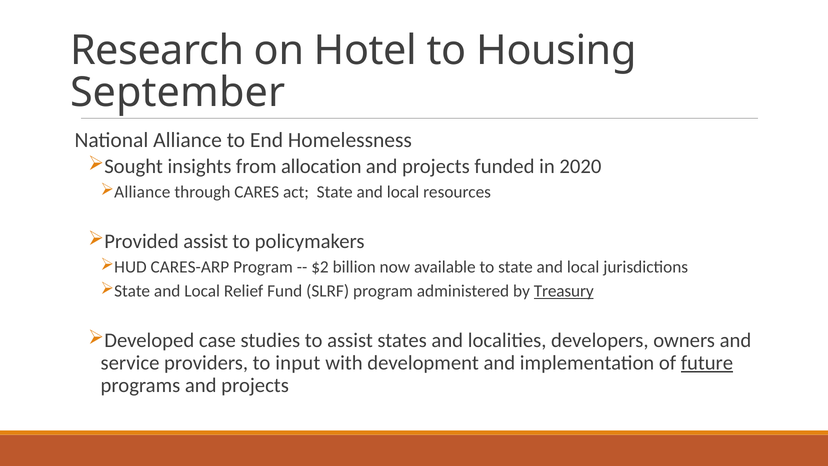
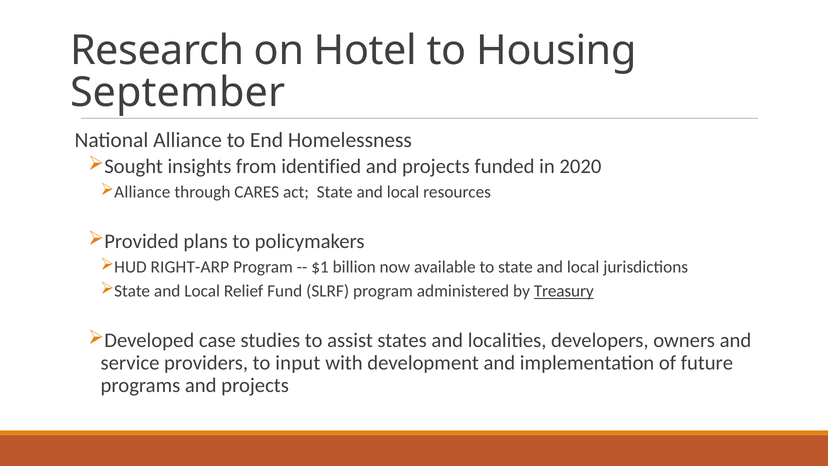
allocation: allocation -> identified (321, 166)
Provided assist: assist -> plans (206, 241)
CARES-ARP: CARES-ARP -> RIGHT-ARP (190, 267)
$2: $2 -> $1 (320, 267)
future underline: present -> none (707, 363)
